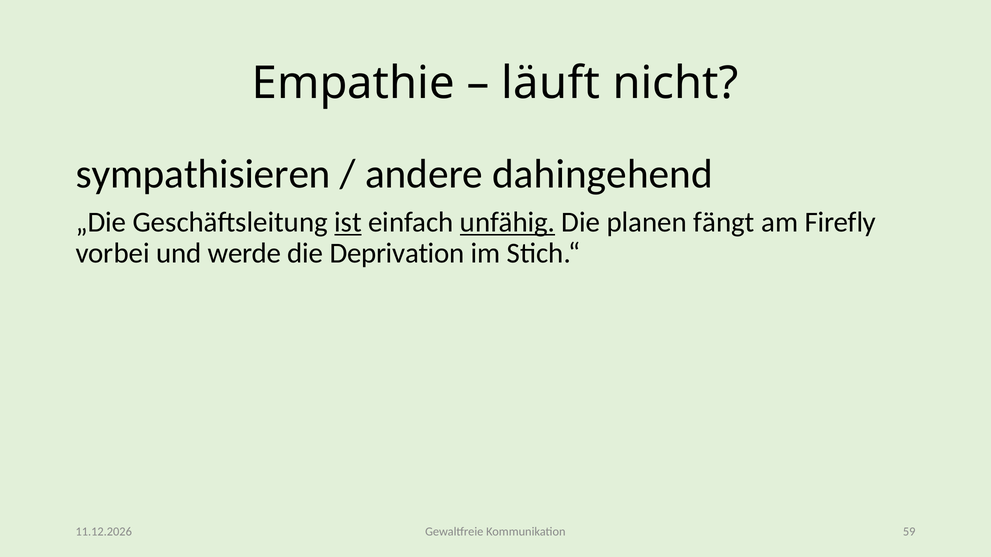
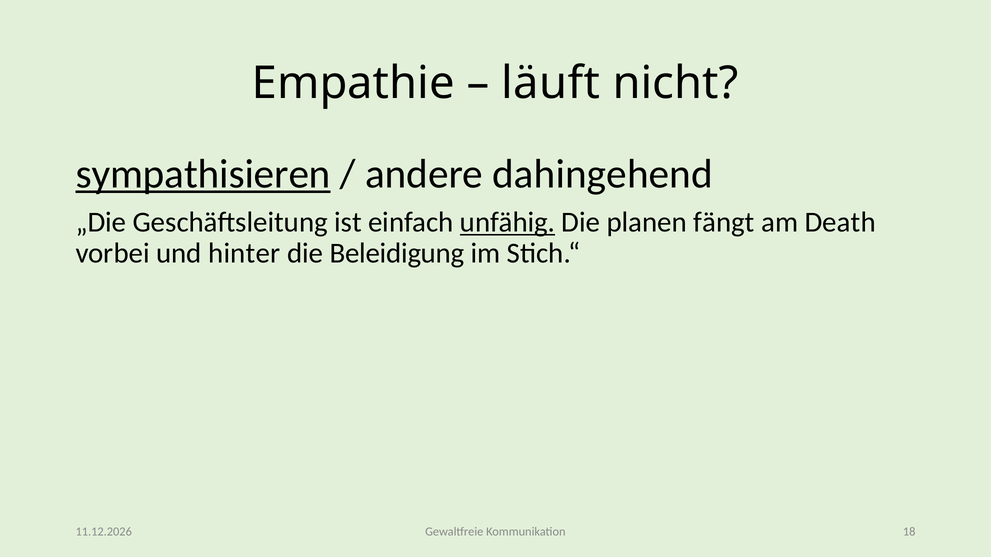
sympathisieren underline: none -> present (203, 174)
ist underline: present -> none (348, 222)
Firefly: Firefly -> Death (840, 222)
werde: werde -> hinter (244, 254)
Deprivation: Deprivation -> Beleidigung (397, 254)
59: 59 -> 18 (909, 532)
